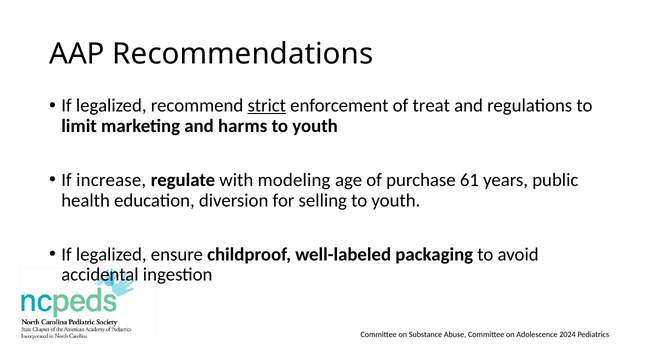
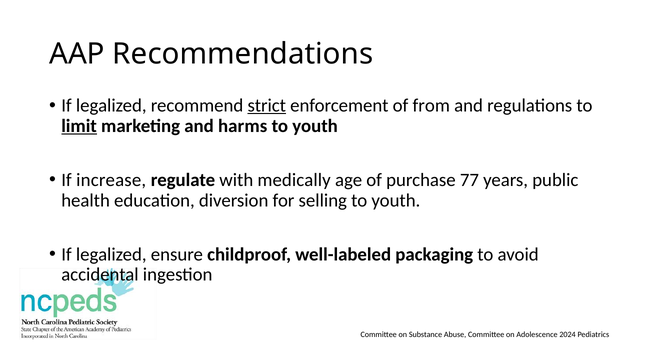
treat: treat -> from (431, 105)
limit underline: none -> present (79, 126)
modeling: modeling -> medically (294, 180)
61: 61 -> 77 (469, 180)
